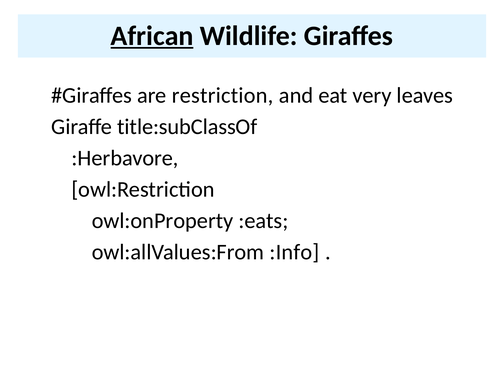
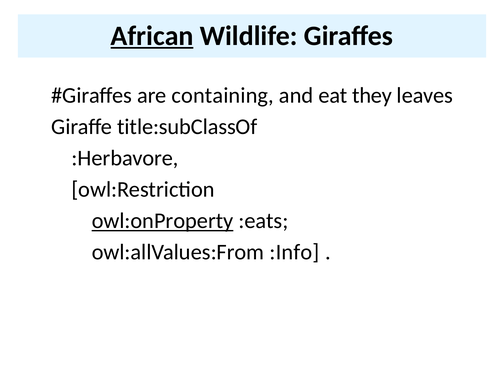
restriction: restriction -> containing (223, 95)
very: very -> they (372, 95)
owl:onProperty underline: none -> present (163, 221)
